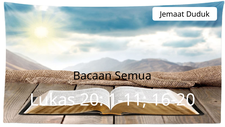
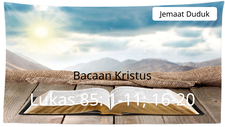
Semua: Semua -> Kristus (133, 76)
20: 20 -> 85 (92, 100)
